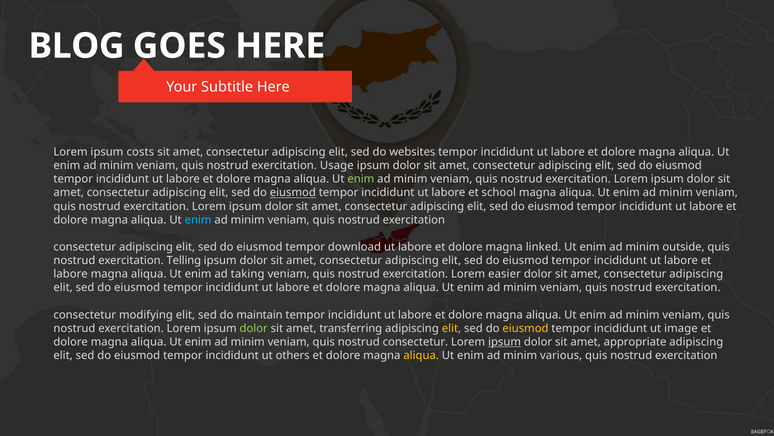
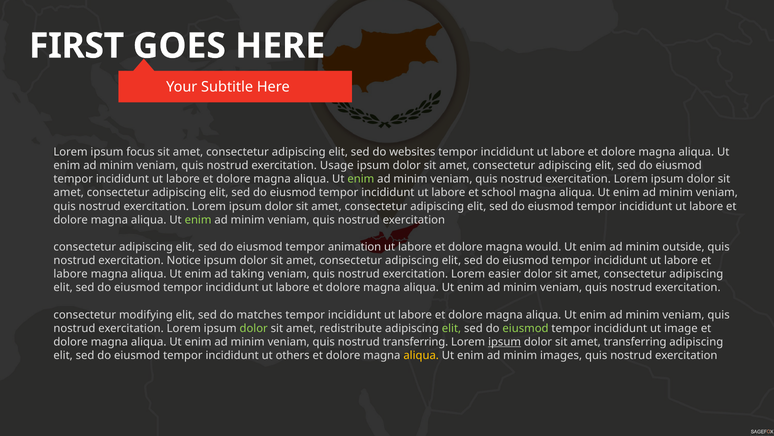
BLOG: BLOG -> FIRST (77, 46)
costs: costs -> focus (140, 152)
eiusmod underline: present -> none (293, 192)
enim colour: light blue -> light green (198, 220)
download: download -> animation (355, 247)
linked: linked -> would (544, 247)
Telling: Telling -> Notice (184, 260)
maintain: maintain -> matches (259, 314)
transferring: transferring -> redistribute (351, 328)
elit colour: yellow -> light green (451, 328)
eiusmod colour: yellow -> light green (526, 328)
nostrud consectetur: consectetur -> transferring (415, 342)
amet appropriate: appropriate -> transferring (635, 342)
various: various -> images (561, 355)
